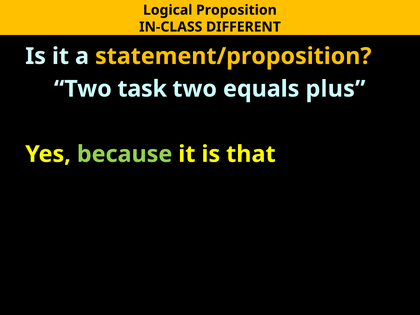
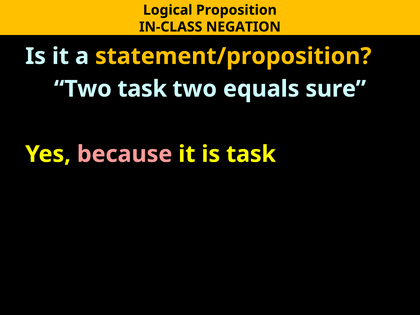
DIFFERENT: DIFFERENT -> NEGATION (243, 27)
plus: plus -> sure (336, 89)
because colour: light green -> pink (125, 154)
is that: that -> task (251, 154)
